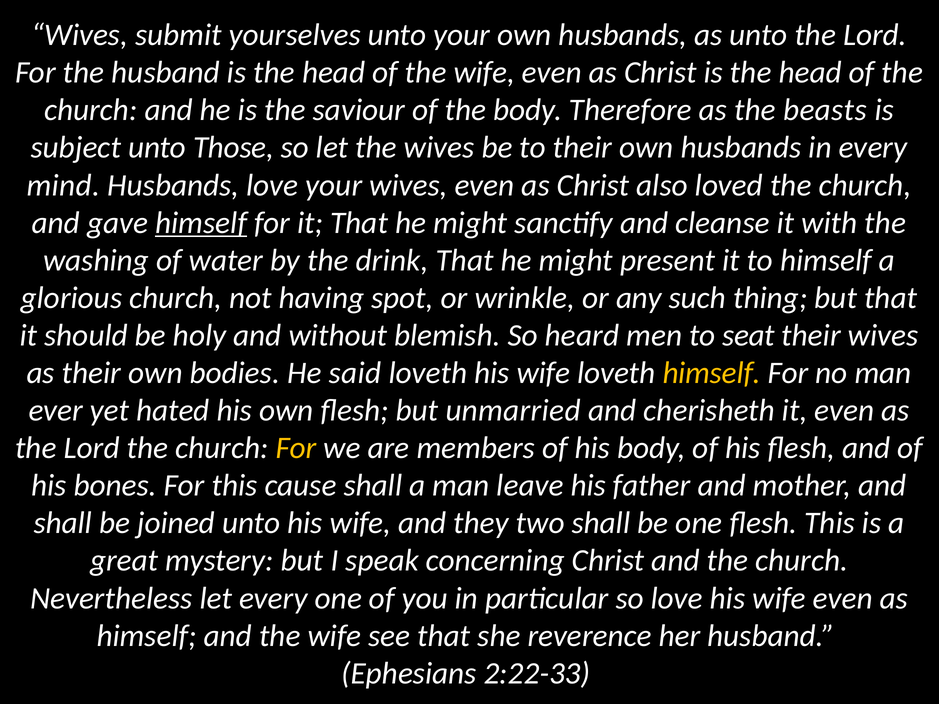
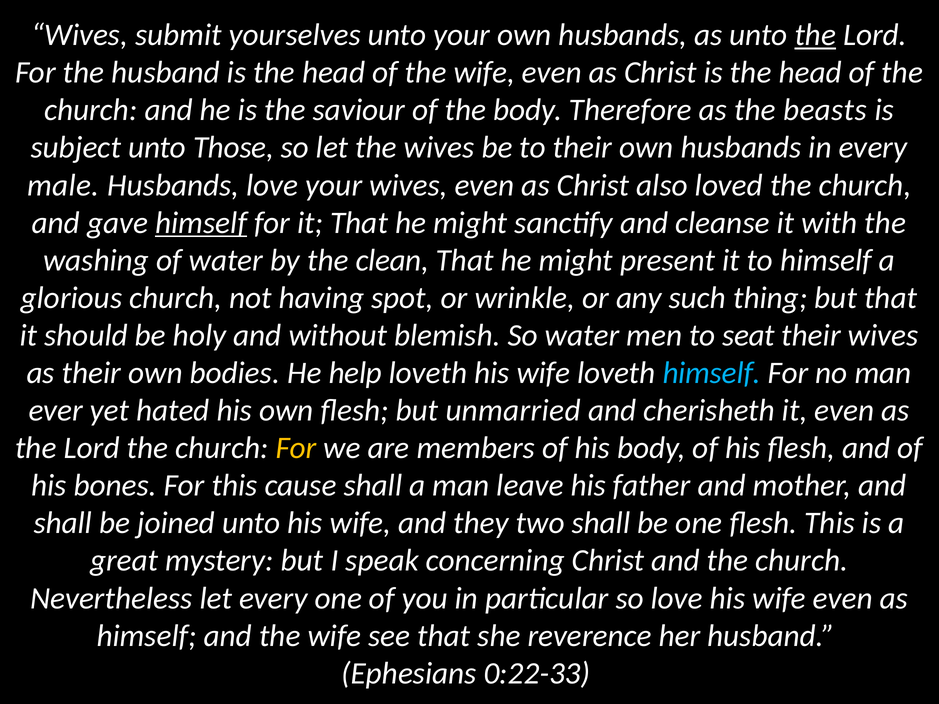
the underline: none -> present (815, 35)
mind: mind -> male (63, 185)
drink: drink -> clean (392, 260)
So heard: heard -> water (582, 336)
said: said -> help (355, 373)
himself colour: yellow -> light blue (712, 373)
2:22-33: 2:22-33 -> 0:22-33 (537, 674)
